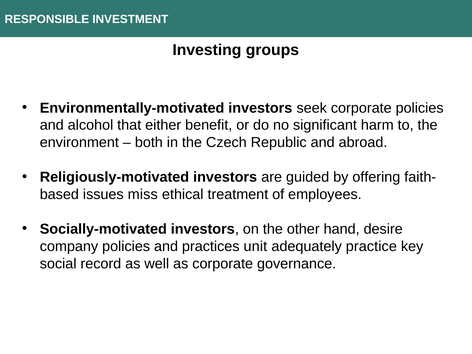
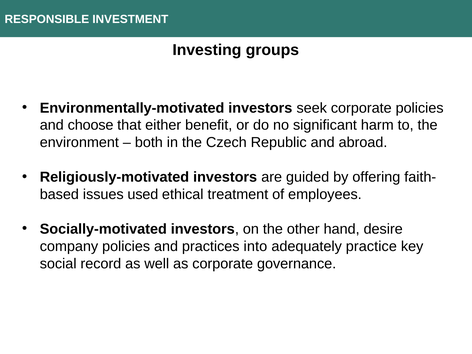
alcohol: alcohol -> choose (91, 125)
miss: miss -> used (143, 194)
unit: unit -> into (255, 246)
